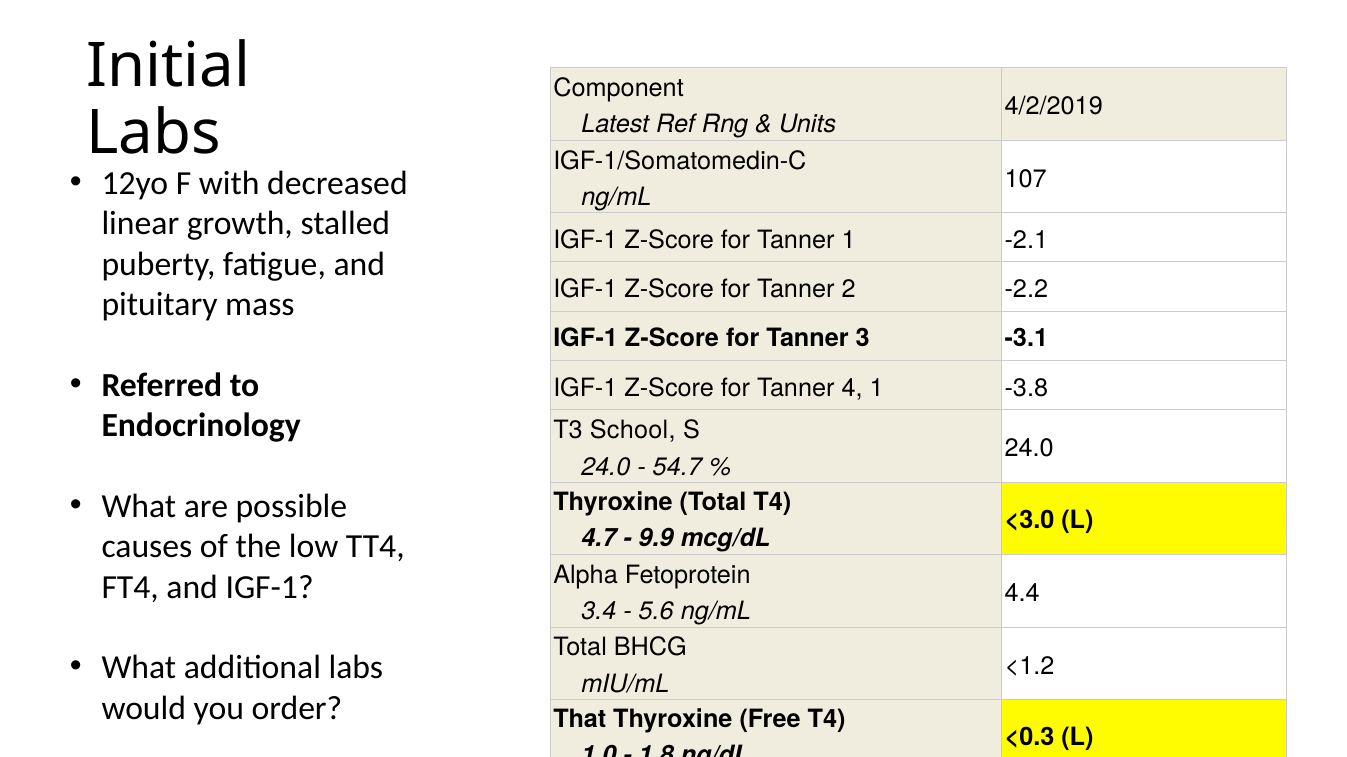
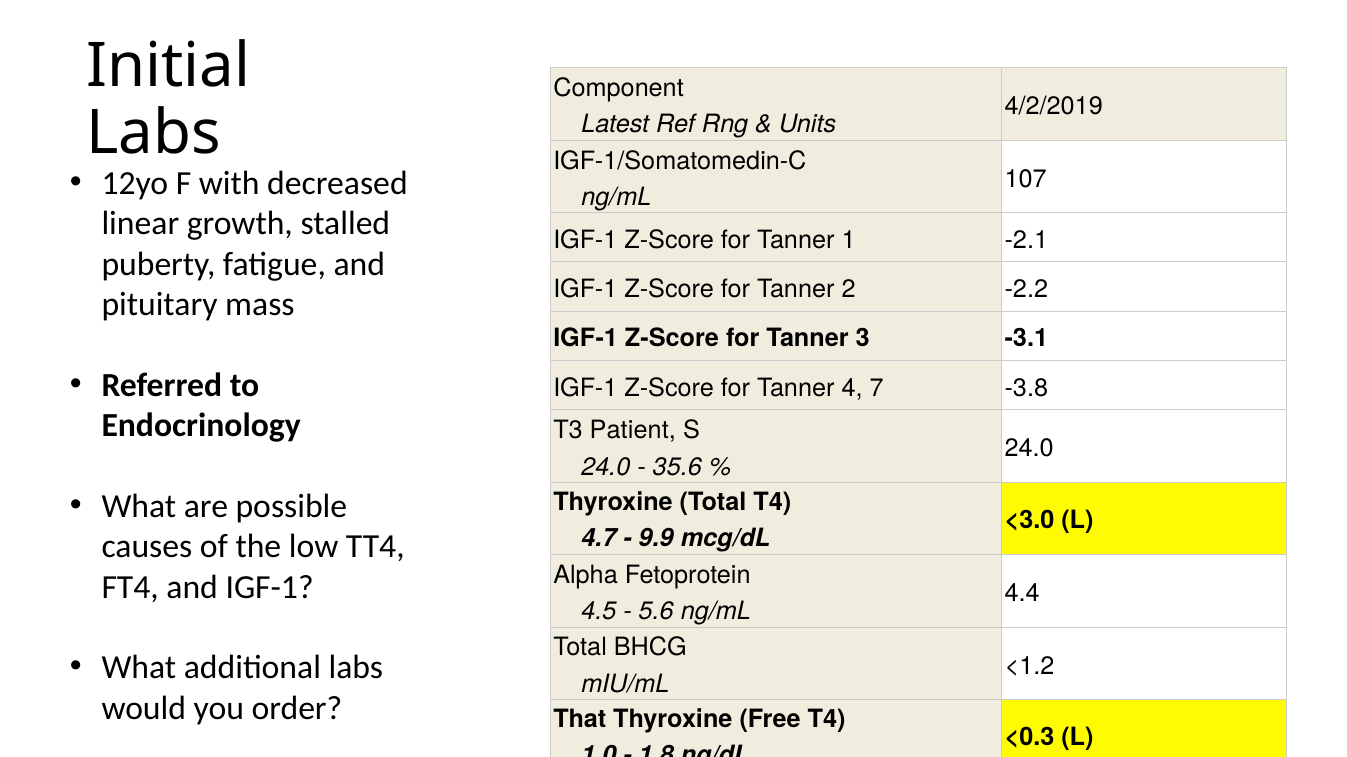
4 1: 1 -> 7 (877, 388)
School: School -> Patient (633, 431)
54.7: 54.7 -> 35.6 (677, 467)
3.4: 3.4 -> 4.5 (599, 612)
